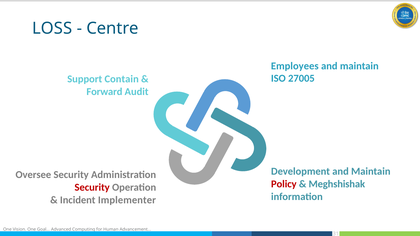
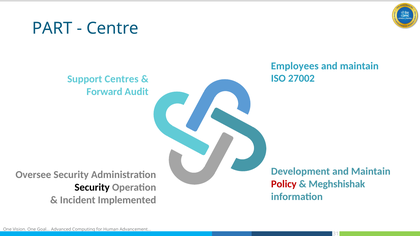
LOSS: LOSS -> PART (52, 29)
27005: 27005 -> 27002 (301, 79)
Contain: Contain -> Centres (122, 79)
Security colour: red -> black (92, 188)
Implementer: Implementer -> Implemented (127, 200)
